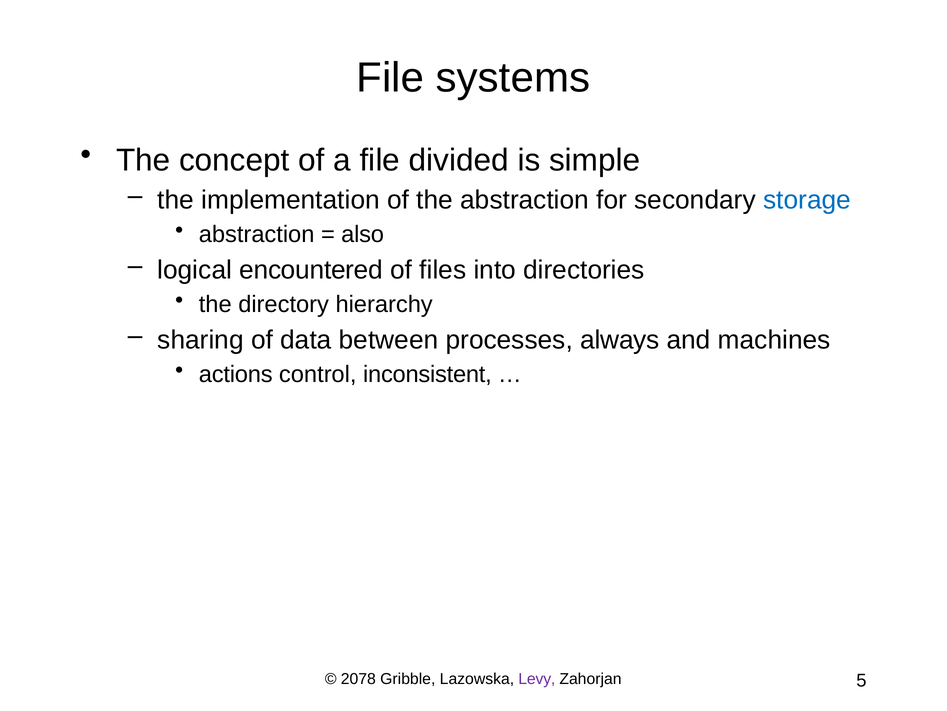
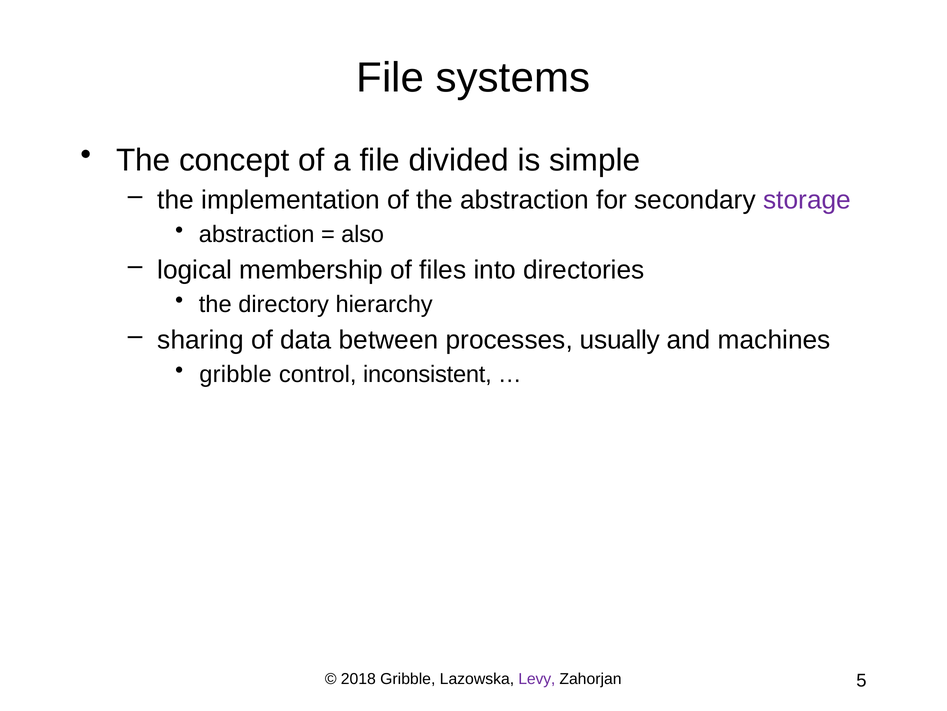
storage colour: blue -> purple (807, 200)
encountered: encountered -> membership (311, 270)
always: always -> usually (620, 340)
actions: actions -> gribble (236, 374)
2078: 2078 -> 2018 (358, 678)
